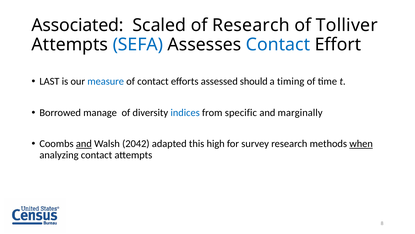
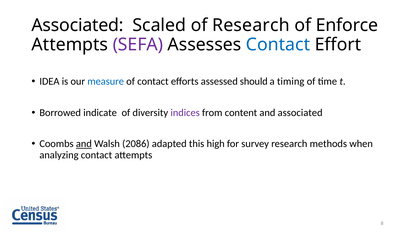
Tolliver: Tolliver -> Enforce (347, 25)
SEFA colour: blue -> purple (138, 44)
LAST: LAST -> IDEA (49, 81)
manage: manage -> indicate (100, 112)
indices colour: blue -> purple (185, 112)
specific: specific -> content (241, 112)
and marginally: marginally -> associated (300, 112)
2042: 2042 -> 2086 (136, 143)
when underline: present -> none (361, 143)
